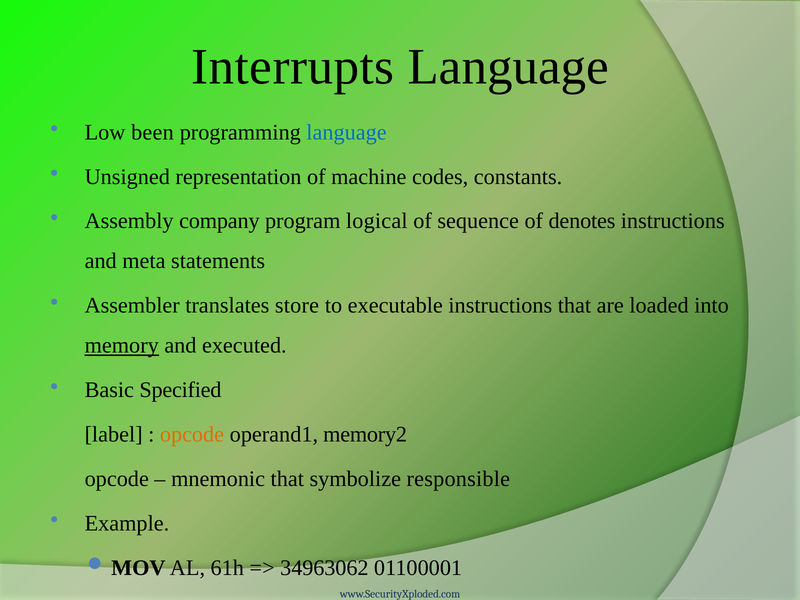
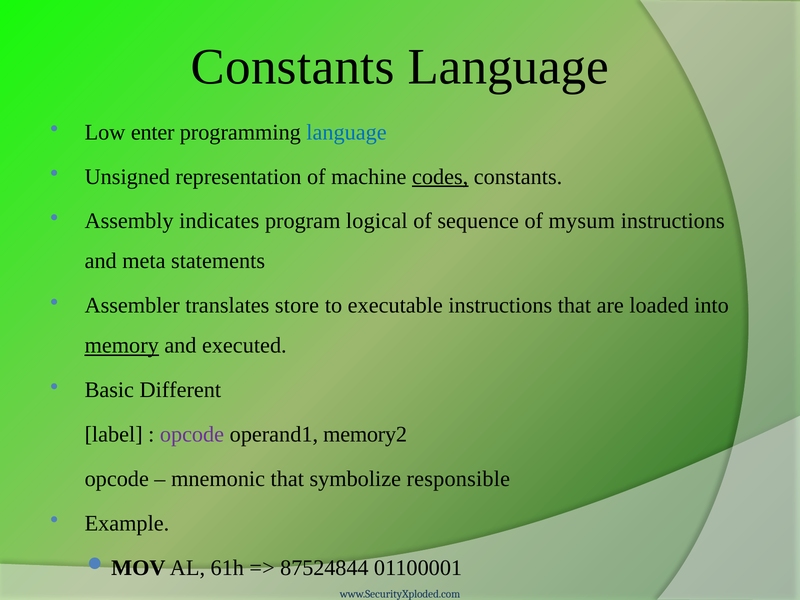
Interrupts: Interrupts -> Constants (293, 67)
been: been -> enter (153, 132)
codes underline: none -> present (440, 177)
company: company -> indicates (219, 221)
denotes: denotes -> mysum (582, 221)
Specified: Specified -> Different (180, 390)
opcode colour: orange -> purple (192, 434)
34963062: 34963062 -> 87524844 (324, 568)
